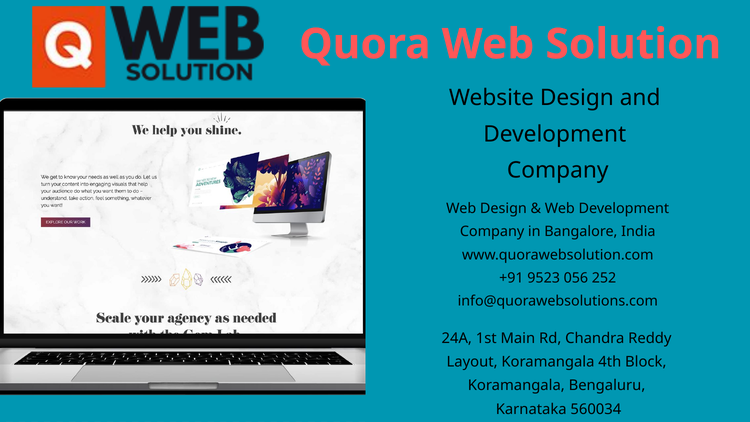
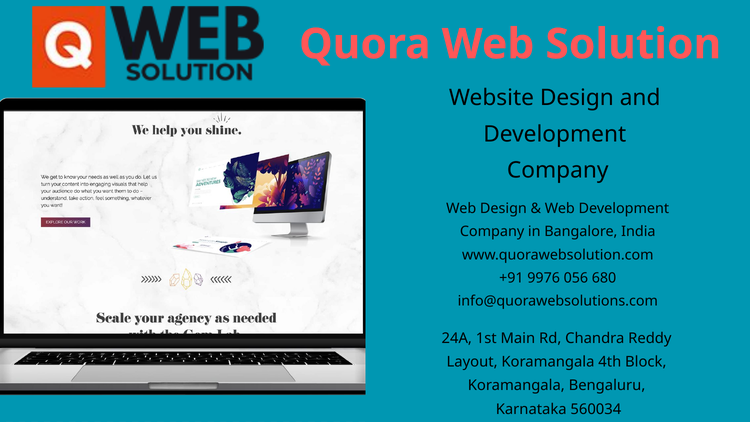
9523: 9523 -> 9976 (544, 278)
252: 252 -> 680 (604, 278)
